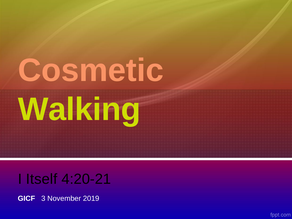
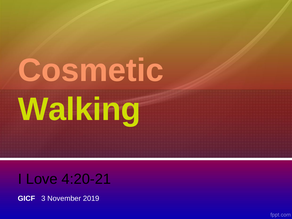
Itself: Itself -> Love (42, 179)
